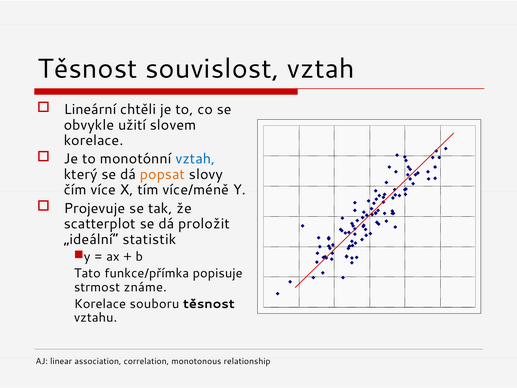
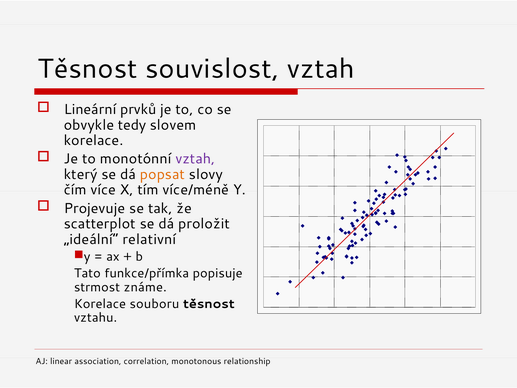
chtěli: chtěli -> prvků (138, 109)
užití: užití -> tedy (132, 125)
vztah colour: blue -> purple (195, 159)
statistik: statistik -> relativní (149, 239)
